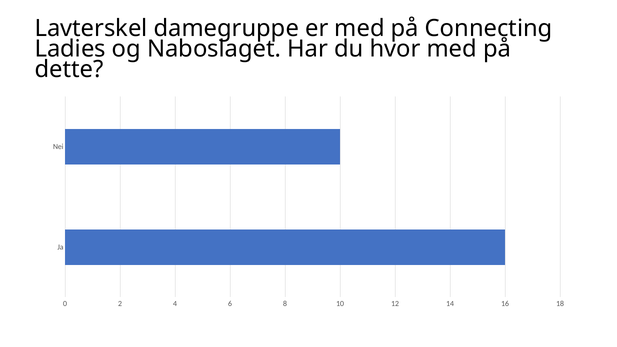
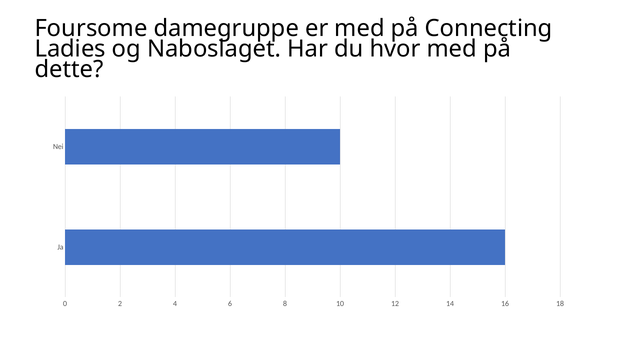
Lavterskel: Lavterskel -> Foursome (91, 28)
